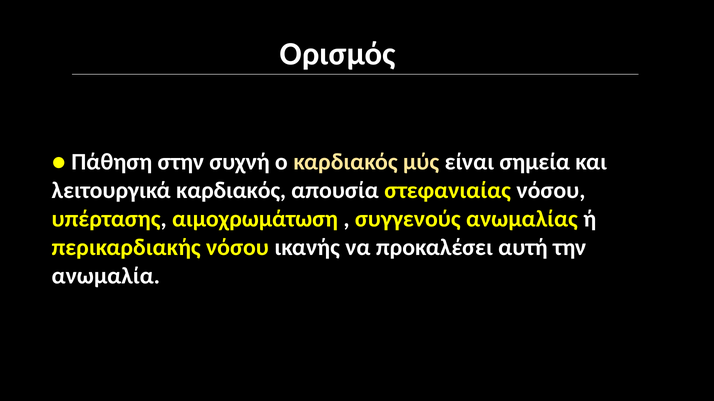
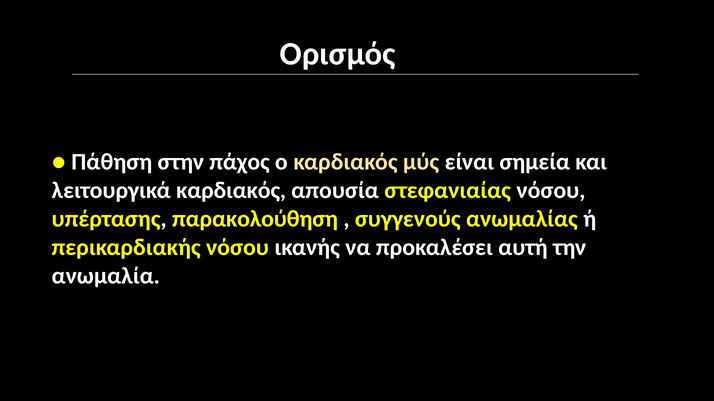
συχνή: συχνή -> πάχος (240, 162)
αιμοχρωμάτωση: αιμοχρωμάτωση -> παρακολούθηση (255, 219)
